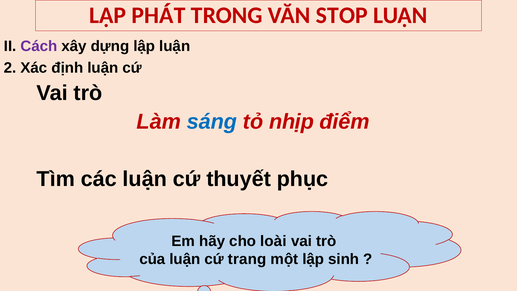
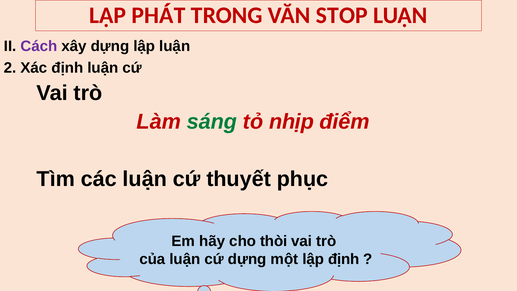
sáng colour: blue -> green (212, 122)
loài: loài -> thòi (274, 241)
cứ trang: trang -> dựng (247, 259)
lập sinh: sinh -> định (344, 259)
